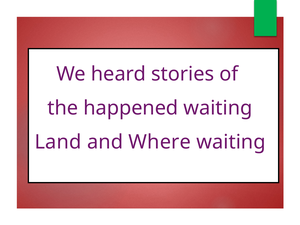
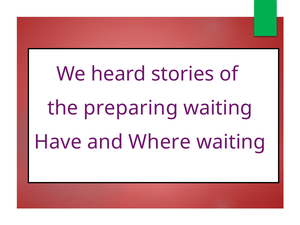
happened: happened -> preparing (131, 108)
Land: Land -> Have (58, 142)
